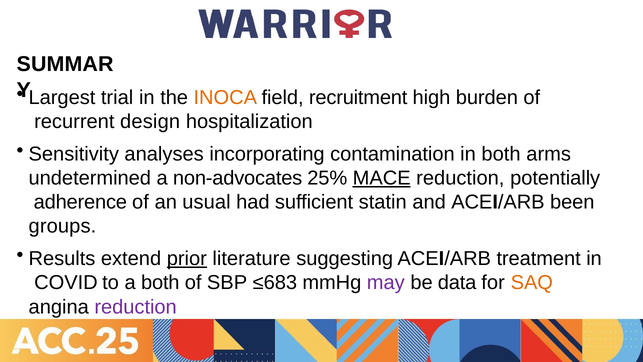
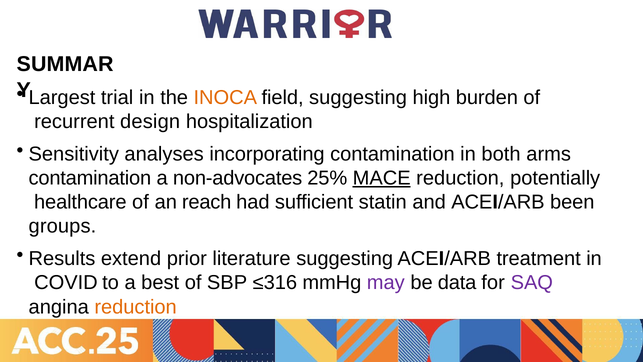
field recruitment: recruitment -> suggesting (358, 97)
undetermined: undetermined -> contamination (90, 178)
adherence: adherence -> healthcare (80, 202)
usual: usual -> reach (207, 202)
prior underline: present -> none (187, 258)
a both: both -> best (160, 282)
≤683: ≤683 -> ≤316 (275, 282)
SAQ colour: orange -> purple (532, 282)
reduction colour: purple -> orange (136, 307)
